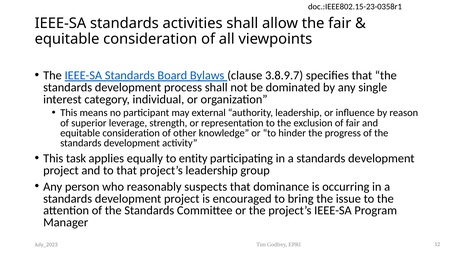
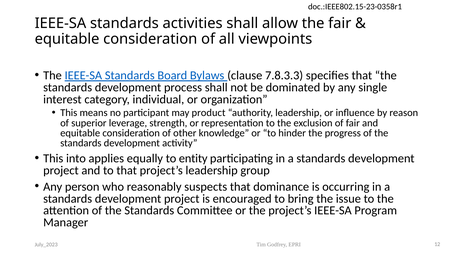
3.8.9.7: 3.8.9.7 -> 7.8.3.3 (284, 76)
external: external -> product (209, 113)
task: task -> into (76, 158)
